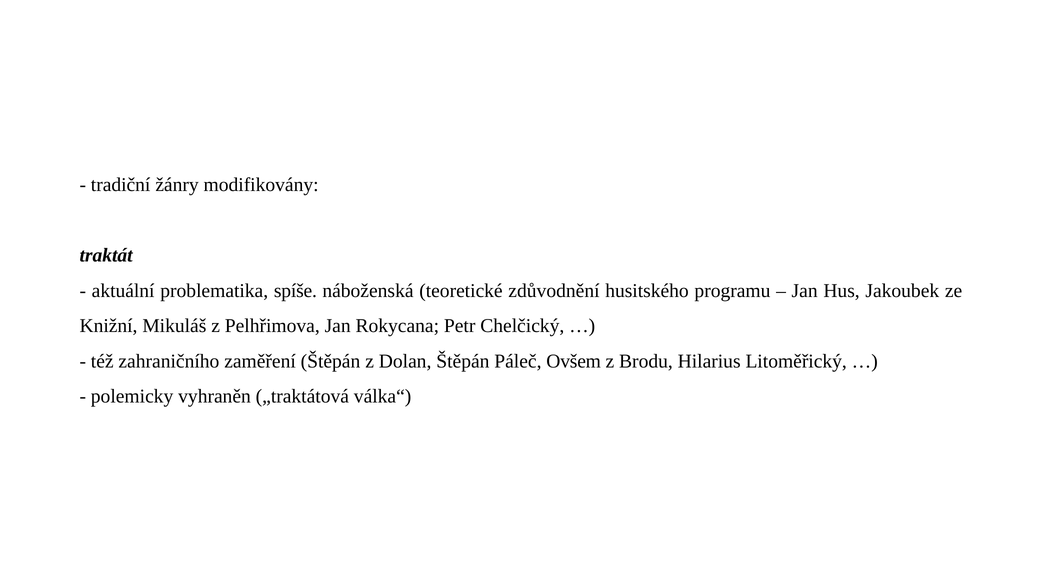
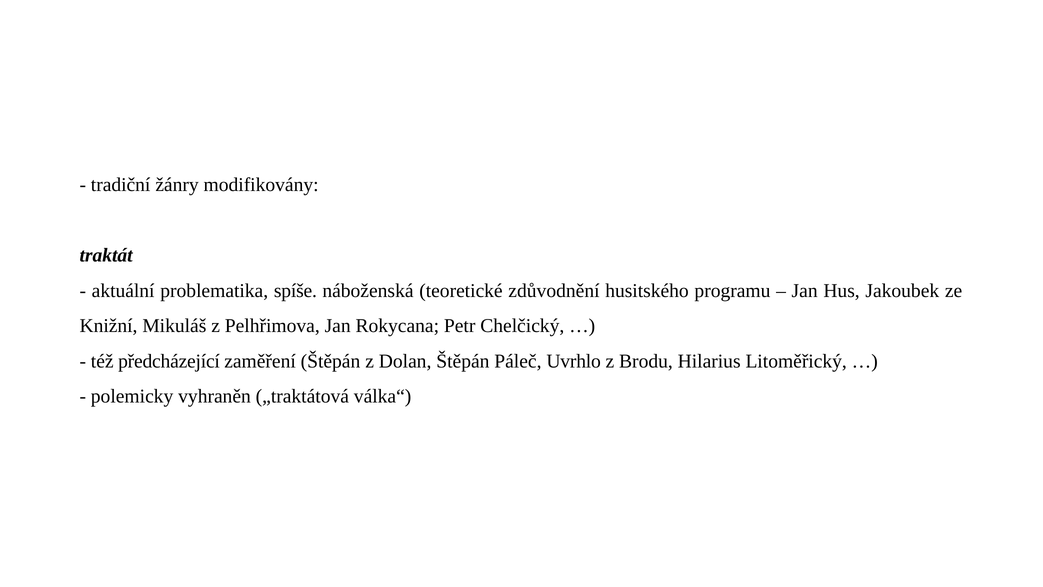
zahraničního: zahraničního -> předcházející (169, 361)
Ovšem: Ovšem -> Uvrhlo (574, 361)
